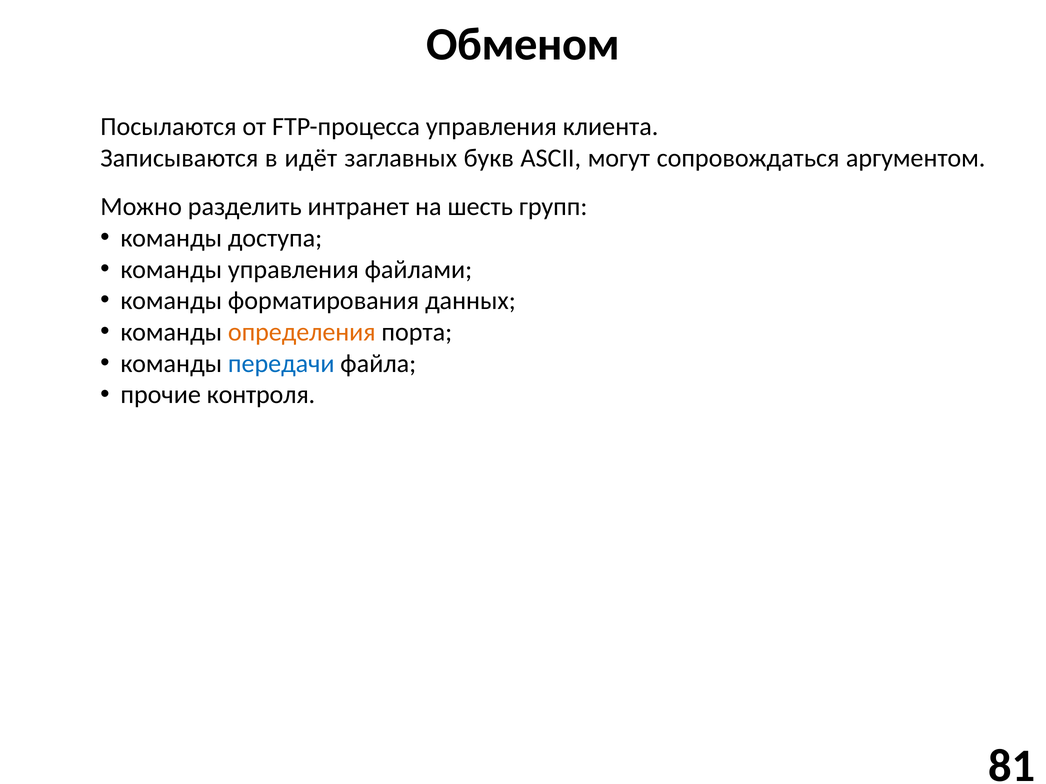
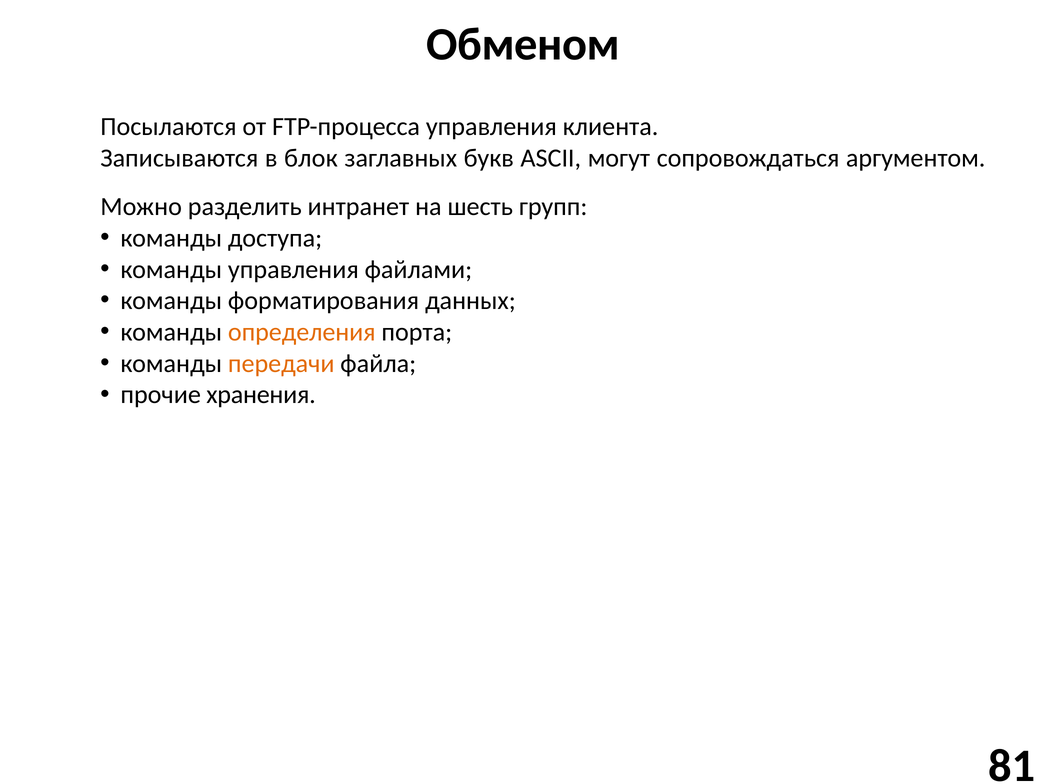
идёт: идёт -> блок (311, 158)
передачи colour: blue -> orange (281, 364)
контроля: контроля -> хранения (261, 395)
